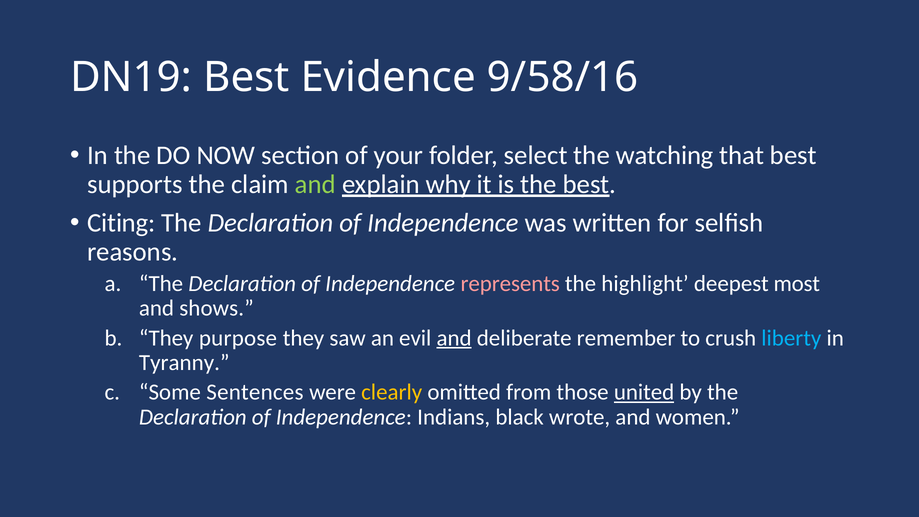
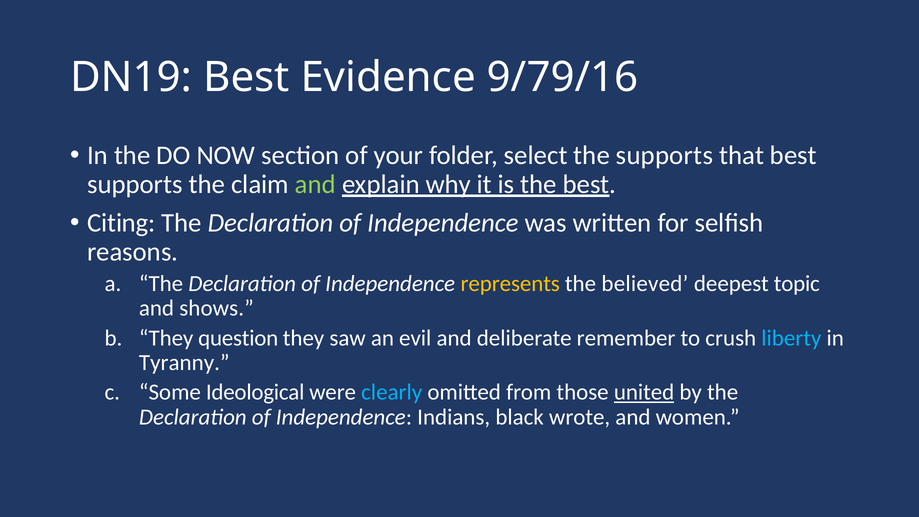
9/58/16: 9/58/16 -> 9/79/16 (563, 77)
the watching: watching -> supports (664, 155)
represents colour: pink -> yellow (510, 283)
highlight: highlight -> believed (645, 283)
most: most -> topic (797, 283)
purpose: purpose -> question (238, 338)
and underline: present -> none (454, 338)
Sentences: Sentences -> Ideological (255, 392)
clearly colour: yellow -> light blue (392, 392)
